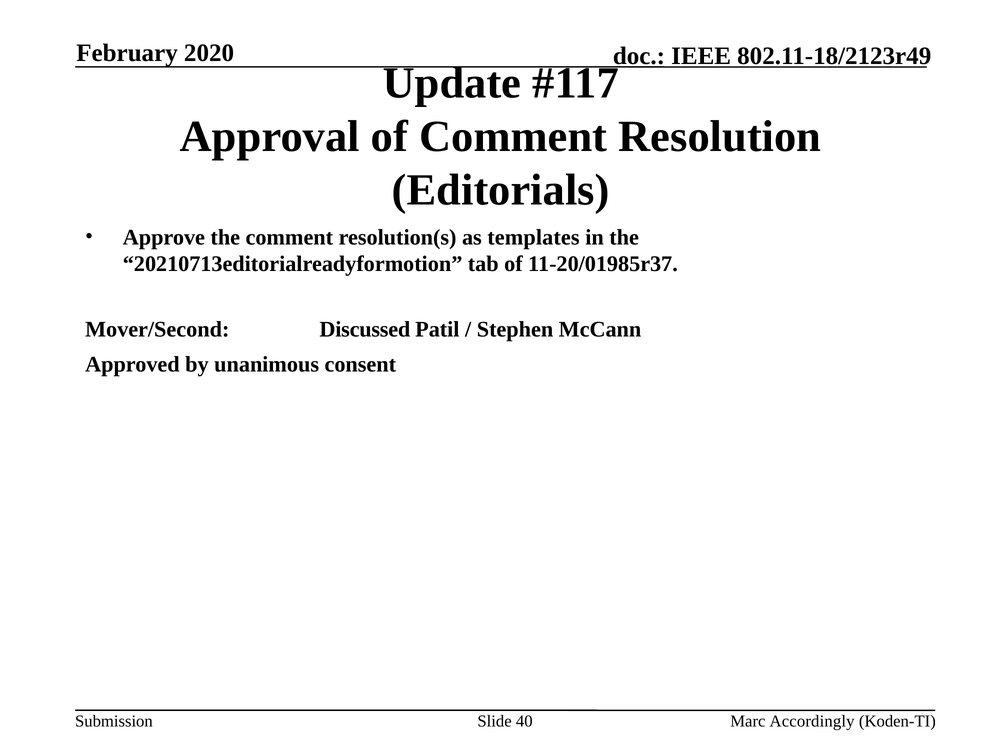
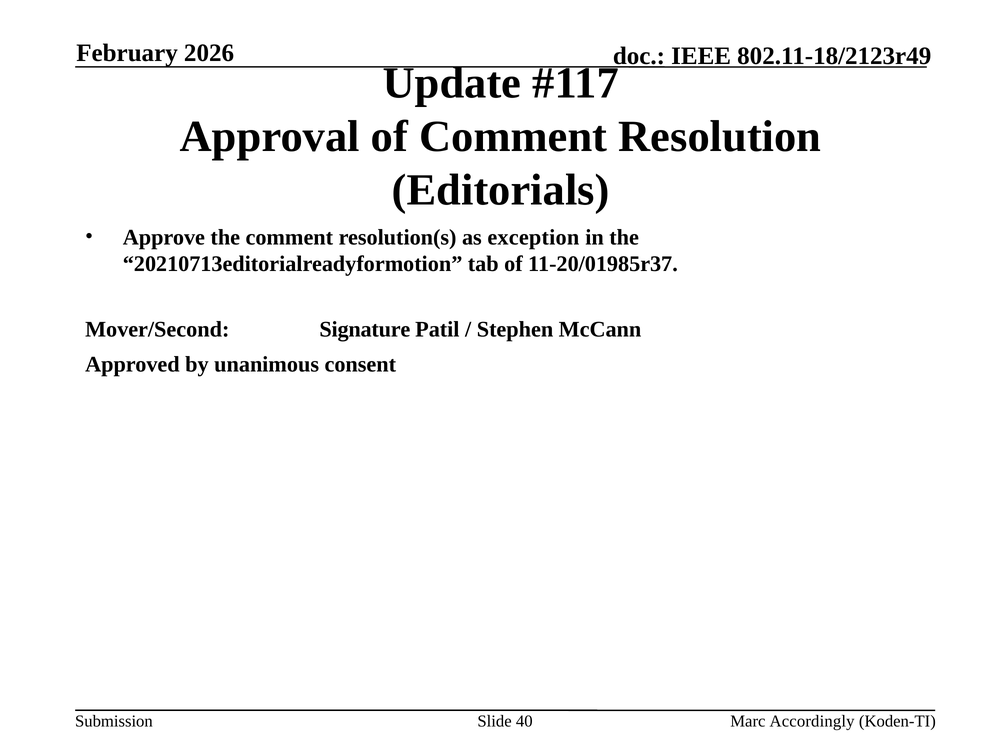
2020: 2020 -> 2026 (209, 53)
templates: templates -> exception (533, 237)
Discussed: Discussed -> Signature (365, 329)
